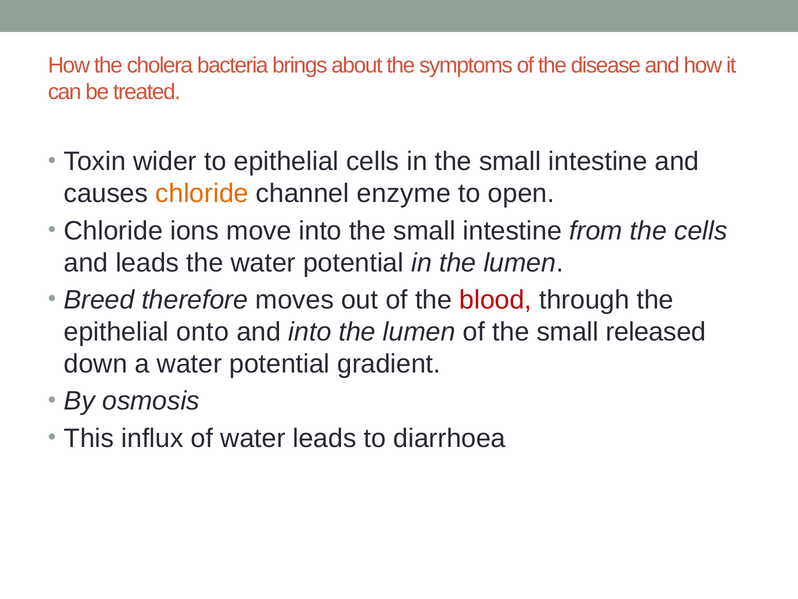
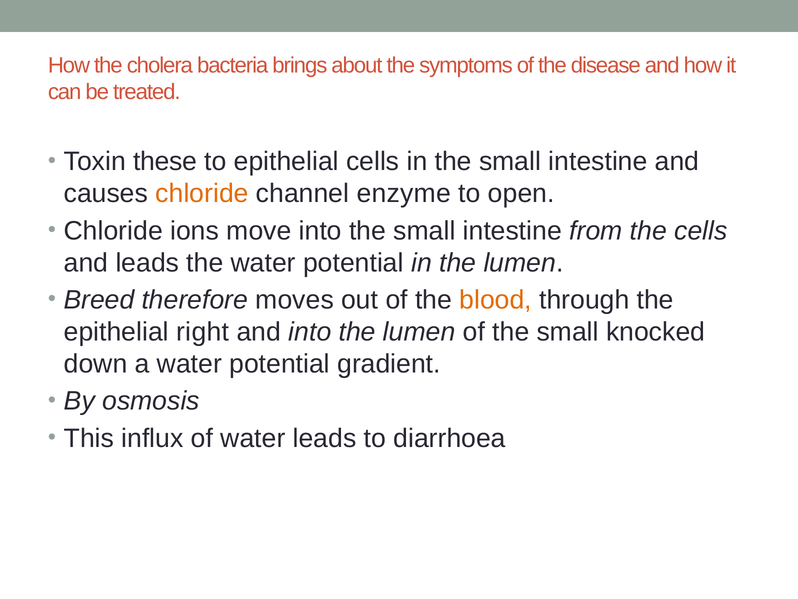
wider: wider -> these (165, 161)
blood colour: red -> orange (496, 300)
onto: onto -> right (203, 332)
released: released -> knocked (656, 332)
